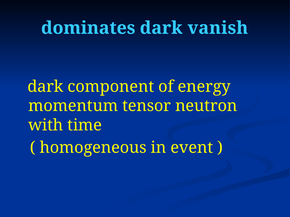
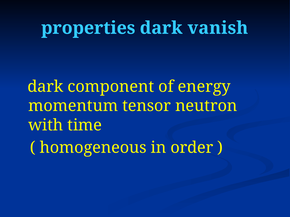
dominates: dominates -> properties (88, 28)
event: event -> order (192, 148)
